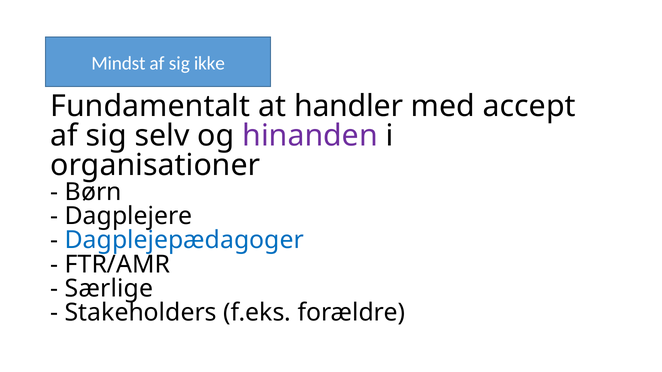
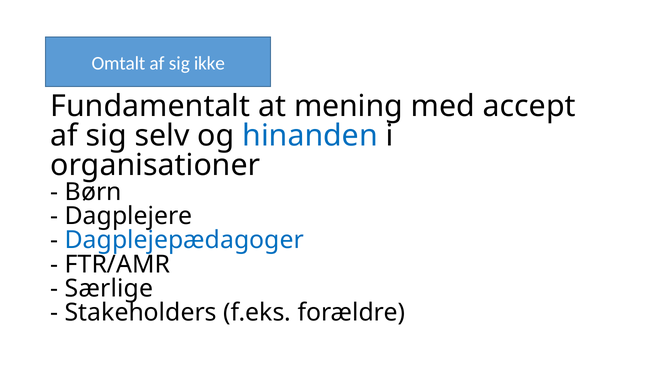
Mindst: Mindst -> Omtalt (118, 63)
handler: handler -> mening (349, 106)
hinanden colour: purple -> blue (310, 136)
